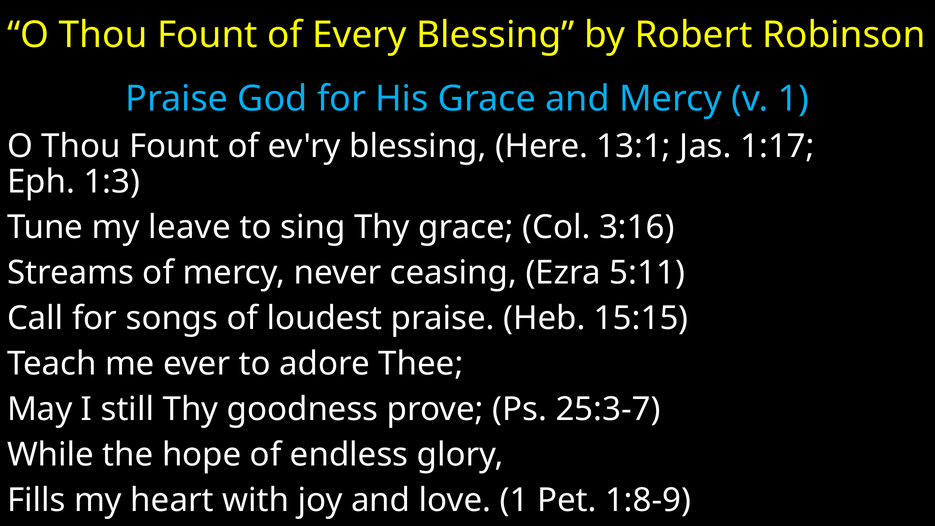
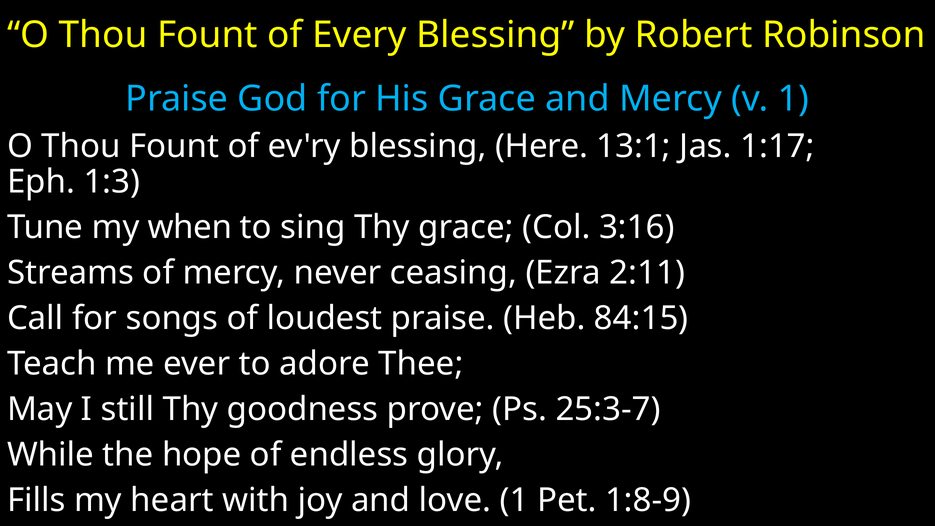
leave: leave -> when (190, 227)
5:11: 5:11 -> 2:11 (647, 273)
15:15: 15:15 -> 84:15 (641, 318)
